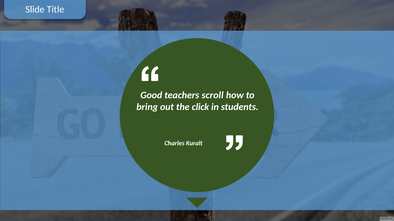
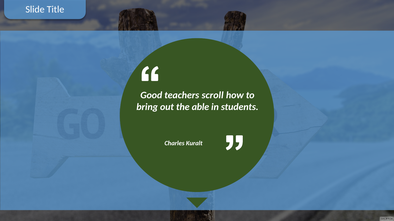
click: click -> able (200, 107)
